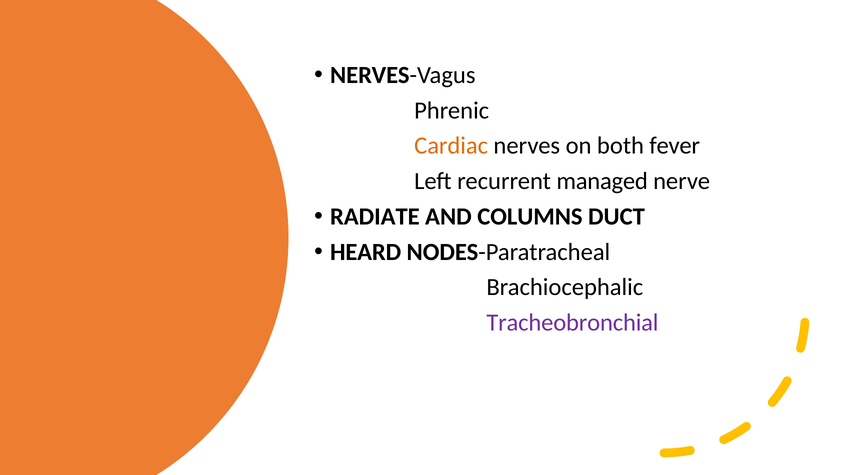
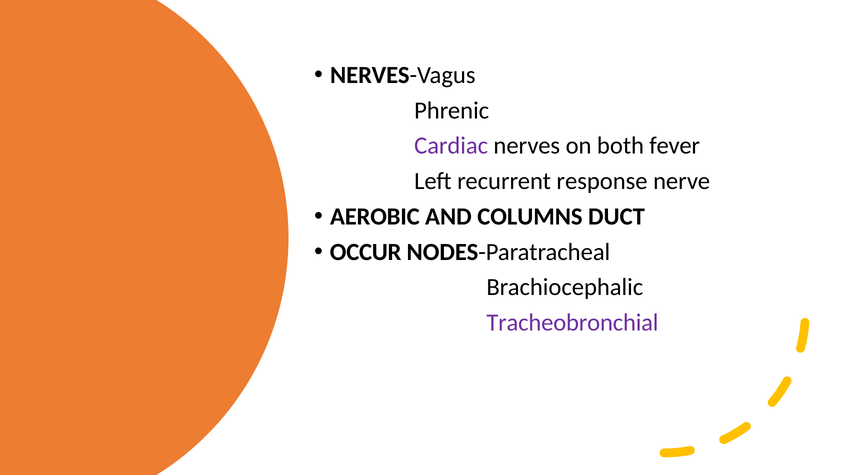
Cardiac colour: orange -> purple (451, 146)
managed: managed -> response (602, 181)
RADIATE: RADIATE -> AEROBIC (375, 216)
HEARD: HEARD -> OCCUR (366, 252)
